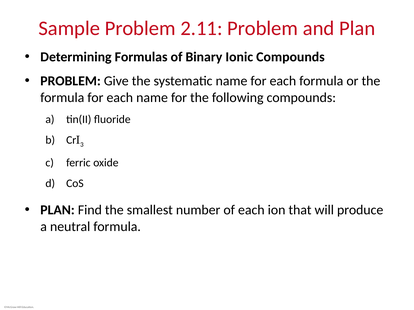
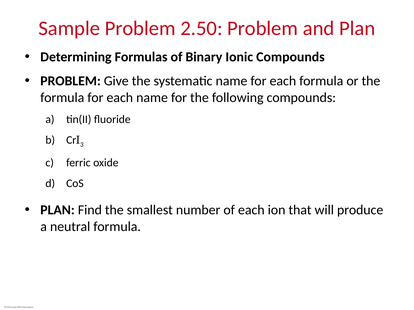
2.11: 2.11 -> 2.50 (201, 28)
